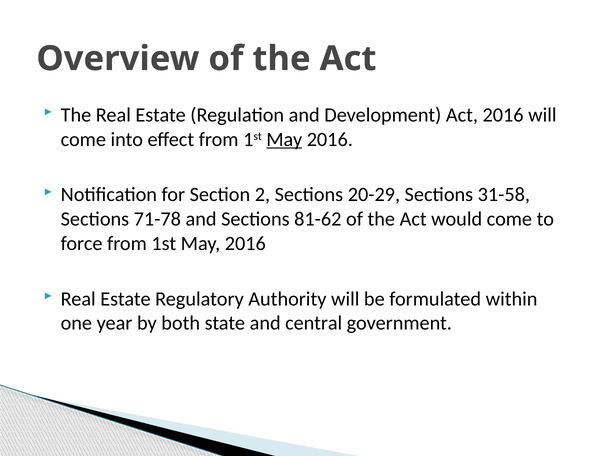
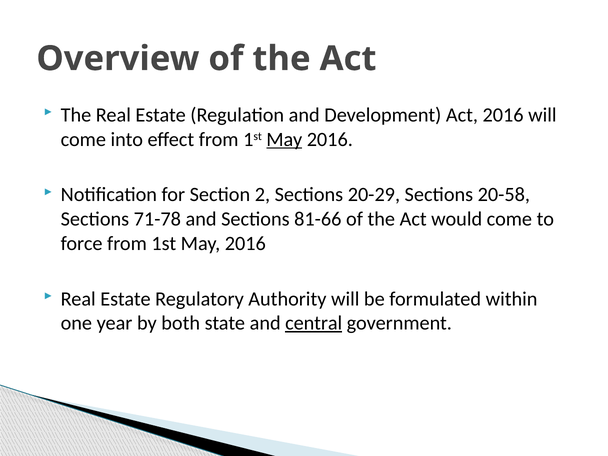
31-58: 31-58 -> 20-58 (504, 195)
81-62: 81-62 -> 81-66 (318, 219)
central underline: none -> present (314, 323)
